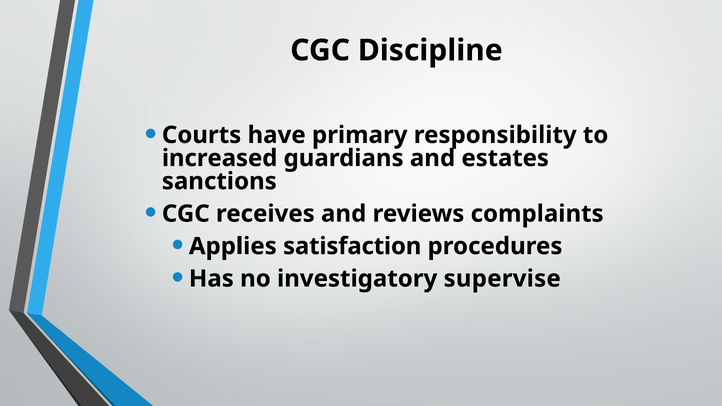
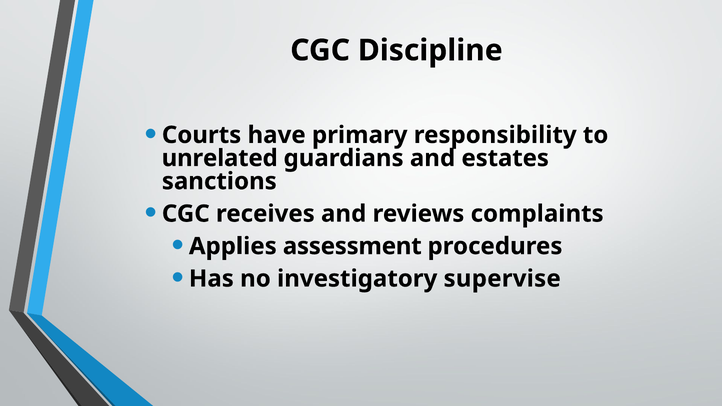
increased: increased -> unrelated (220, 158)
satisfaction: satisfaction -> assessment (352, 246)
